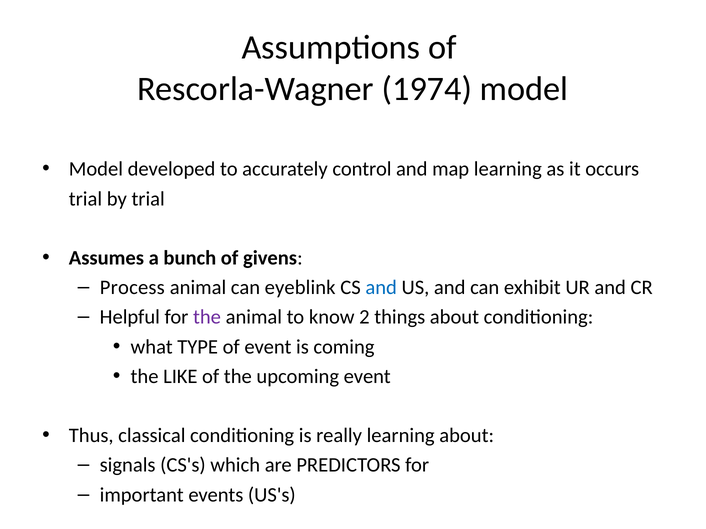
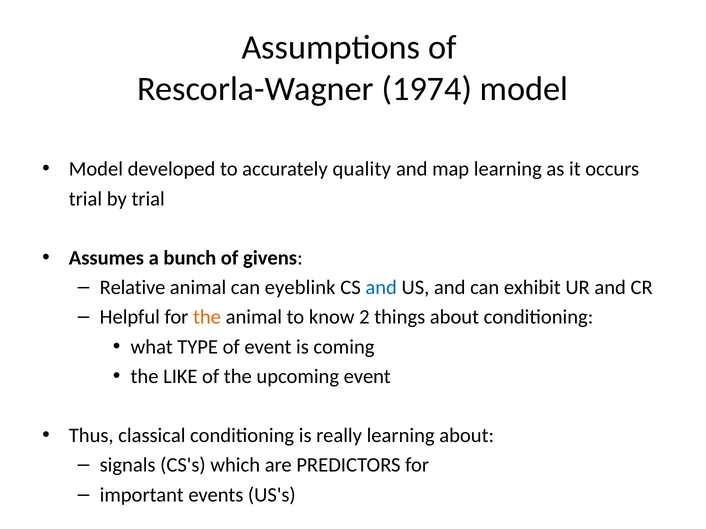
control: control -> quality (362, 169)
Process: Process -> Relative (133, 288)
the colour: purple -> orange (207, 317)
